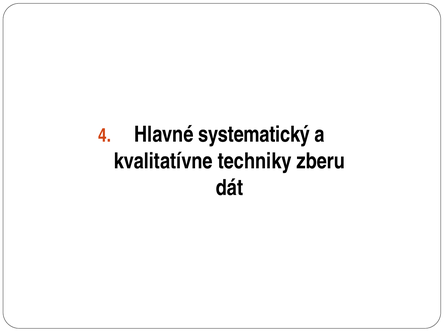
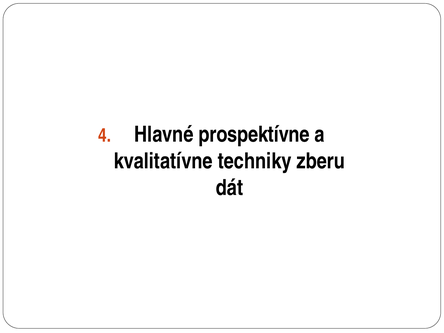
systematický: systematický -> prospektívne (254, 135)
